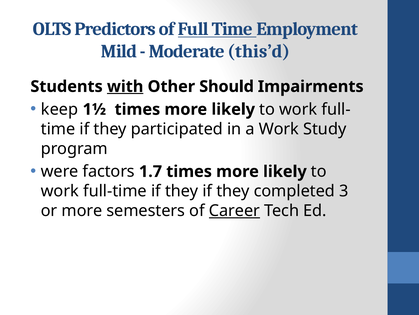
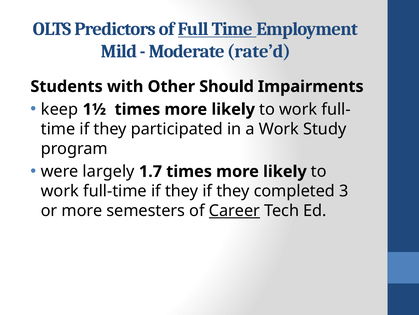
this’d: this’d -> rate’d (259, 51)
with underline: present -> none (125, 86)
factors: factors -> largely (109, 171)
